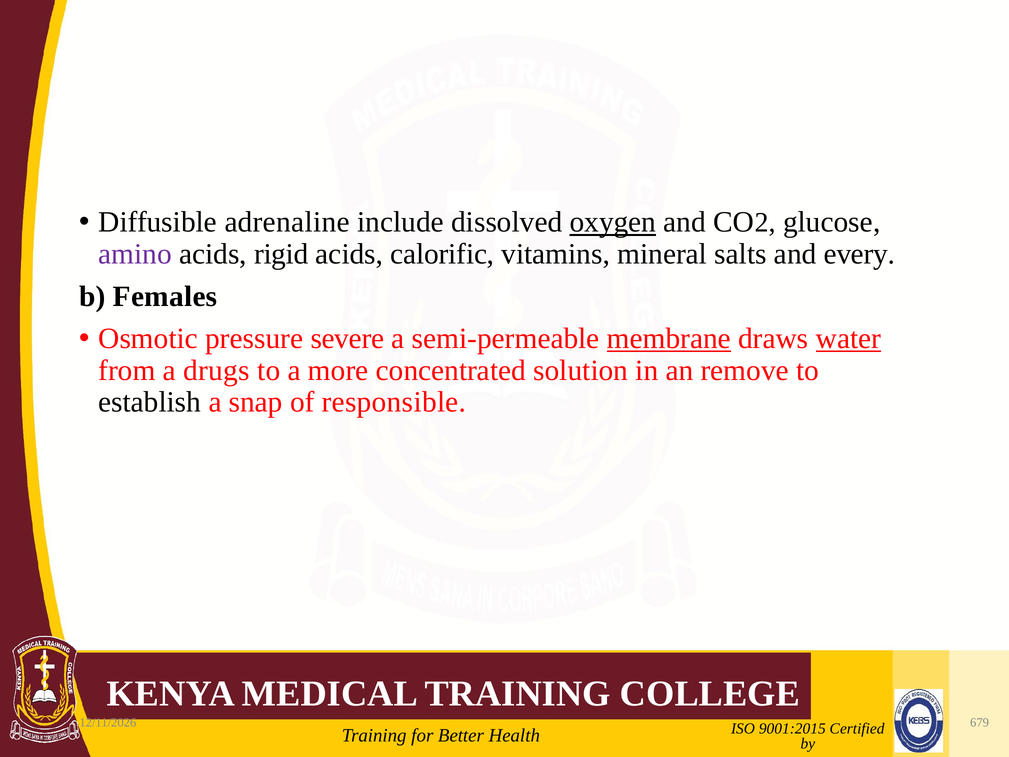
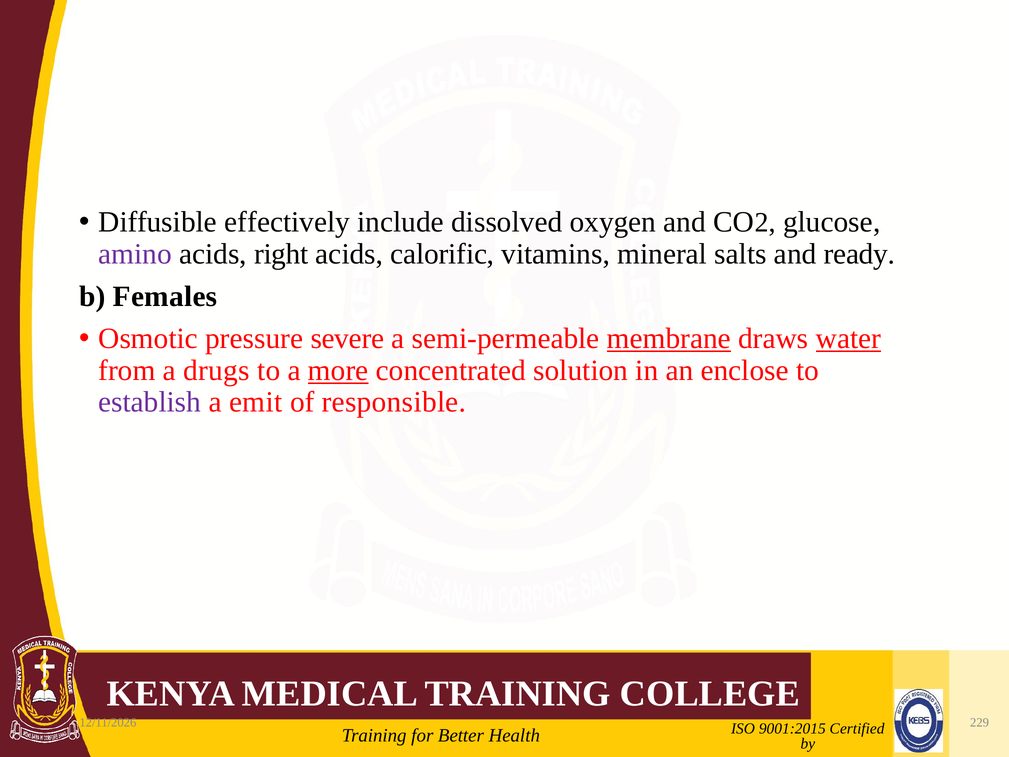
adrenaline: adrenaline -> effectively (287, 222)
oxygen underline: present -> none (613, 222)
rigid: rigid -> right (281, 254)
every: every -> ready (859, 254)
more underline: none -> present (338, 370)
remove: remove -> enclose (745, 370)
establish colour: black -> purple (150, 402)
snap: snap -> emit (256, 402)
679: 679 -> 229 (980, 722)
